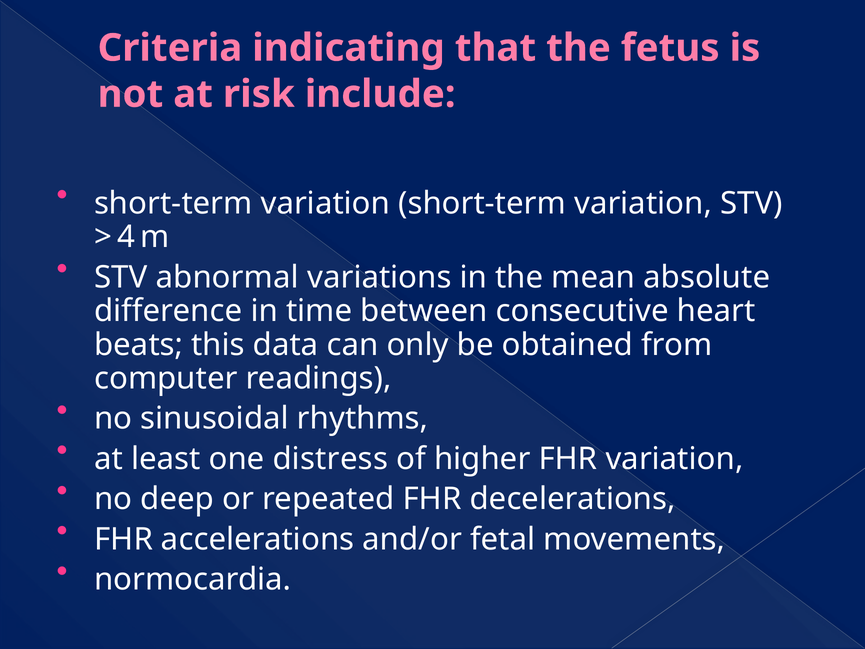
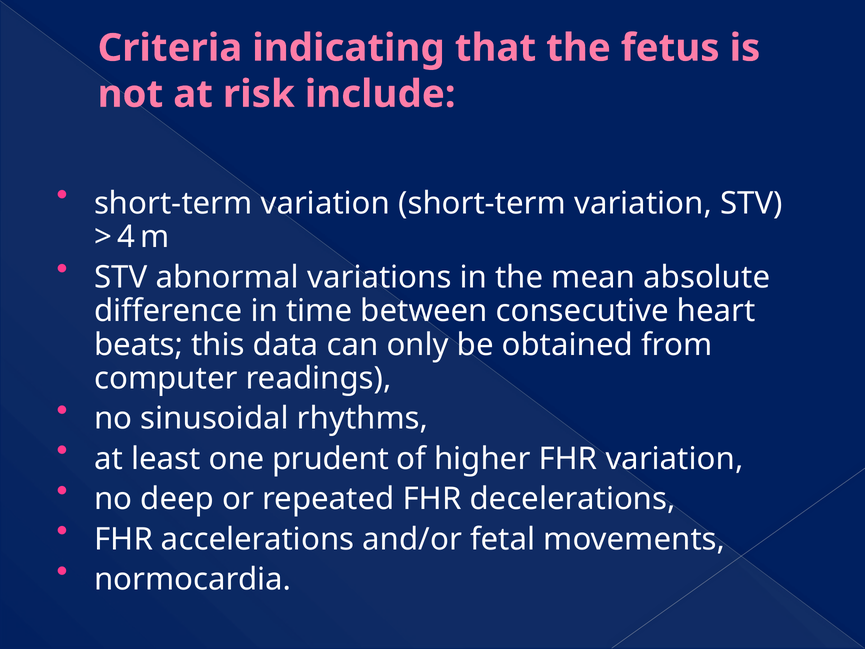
distress: distress -> prudent (331, 459)
